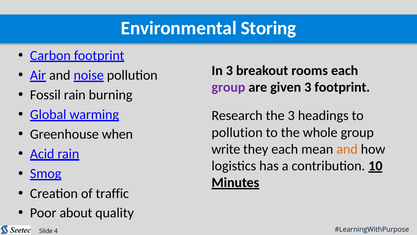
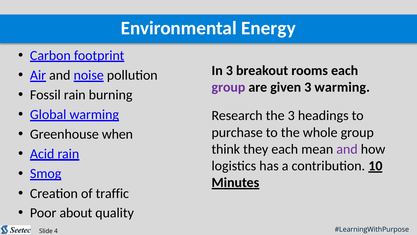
Storing: Storing -> Energy (268, 28)
3 footprint: footprint -> warming (342, 87)
pollution: pollution -> purchase (237, 132)
write: write -> think (226, 149)
and colour: orange -> purple (347, 149)
